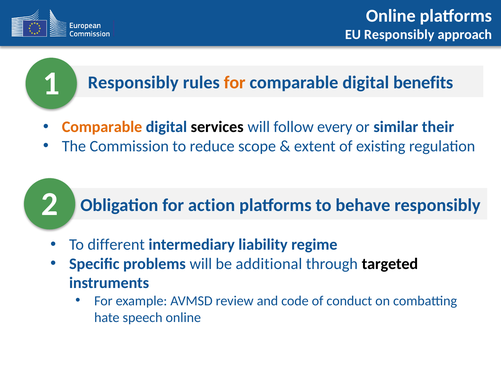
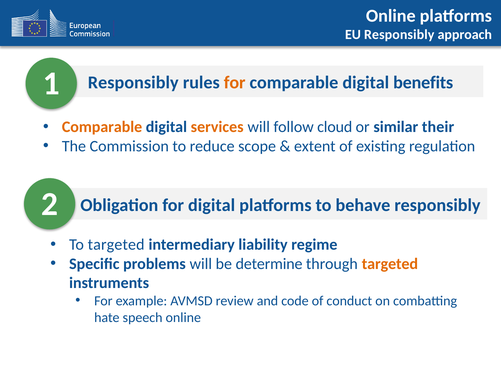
services colour: black -> orange (217, 127)
every: every -> cloud (335, 127)
for action: action -> digital (212, 205)
To different: different -> targeted (116, 244)
additional: additional -> determine (269, 264)
targeted colour: black -> orange (390, 264)
